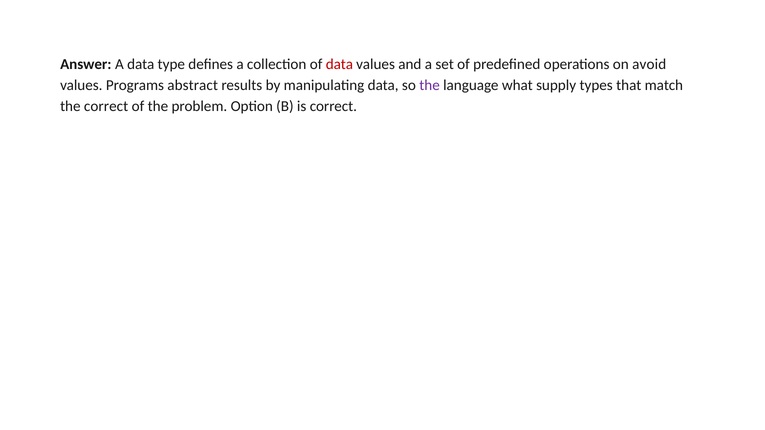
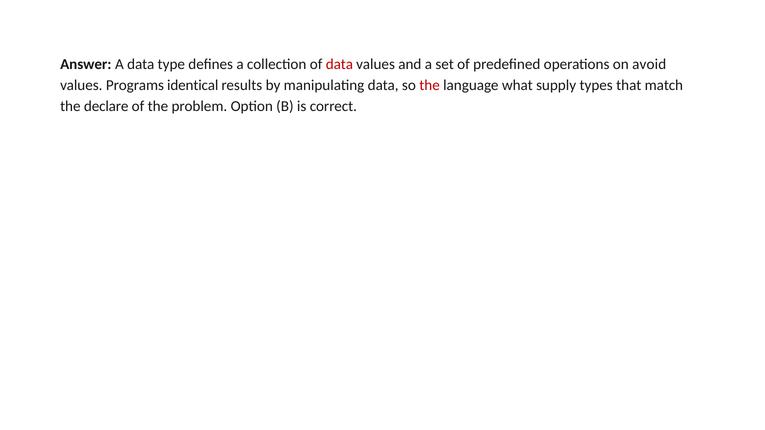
abstract: abstract -> identical (193, 85)
the colour: purple -> red (430, 85)
the correct: correct -> declare (106, 106)
